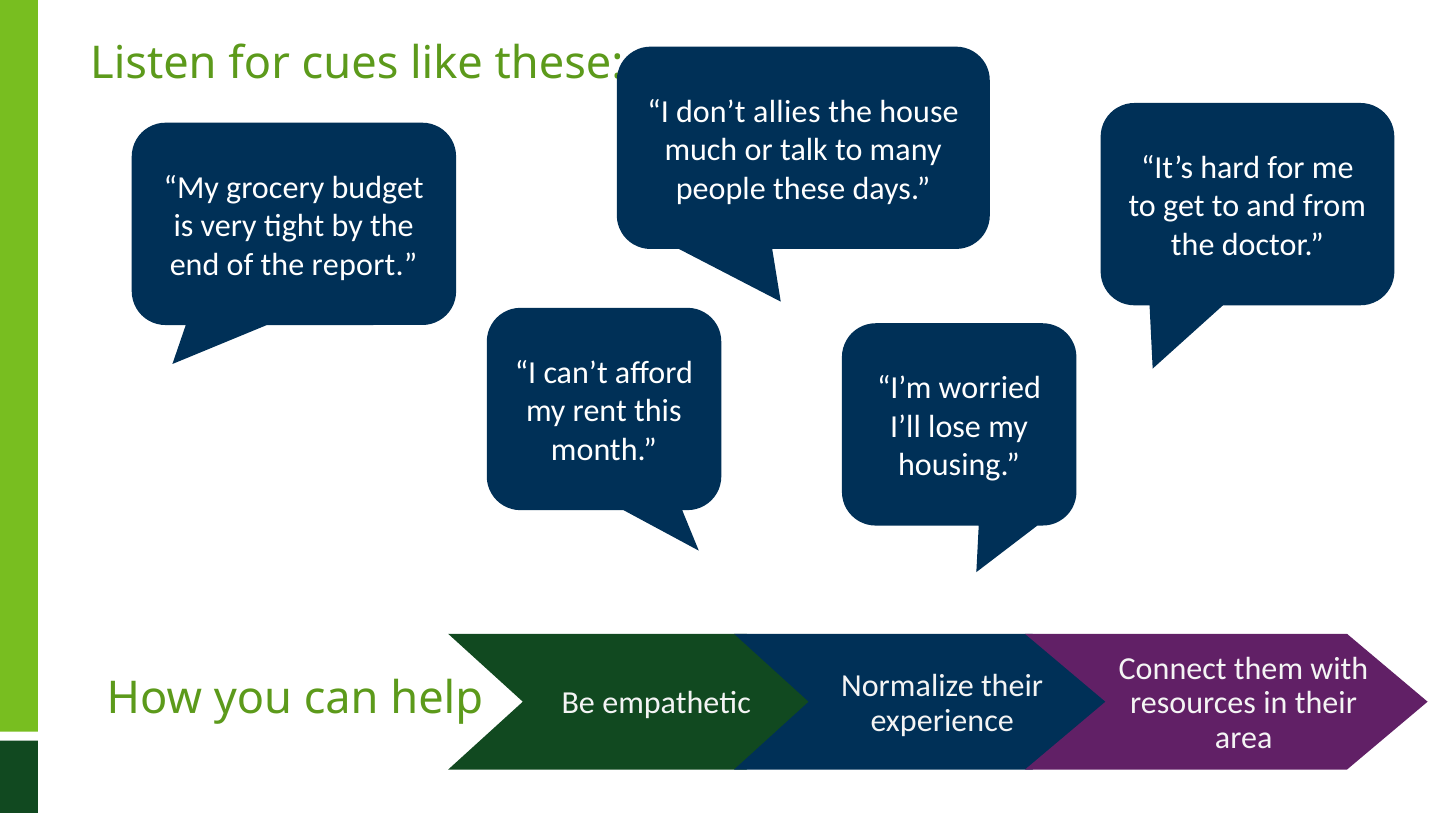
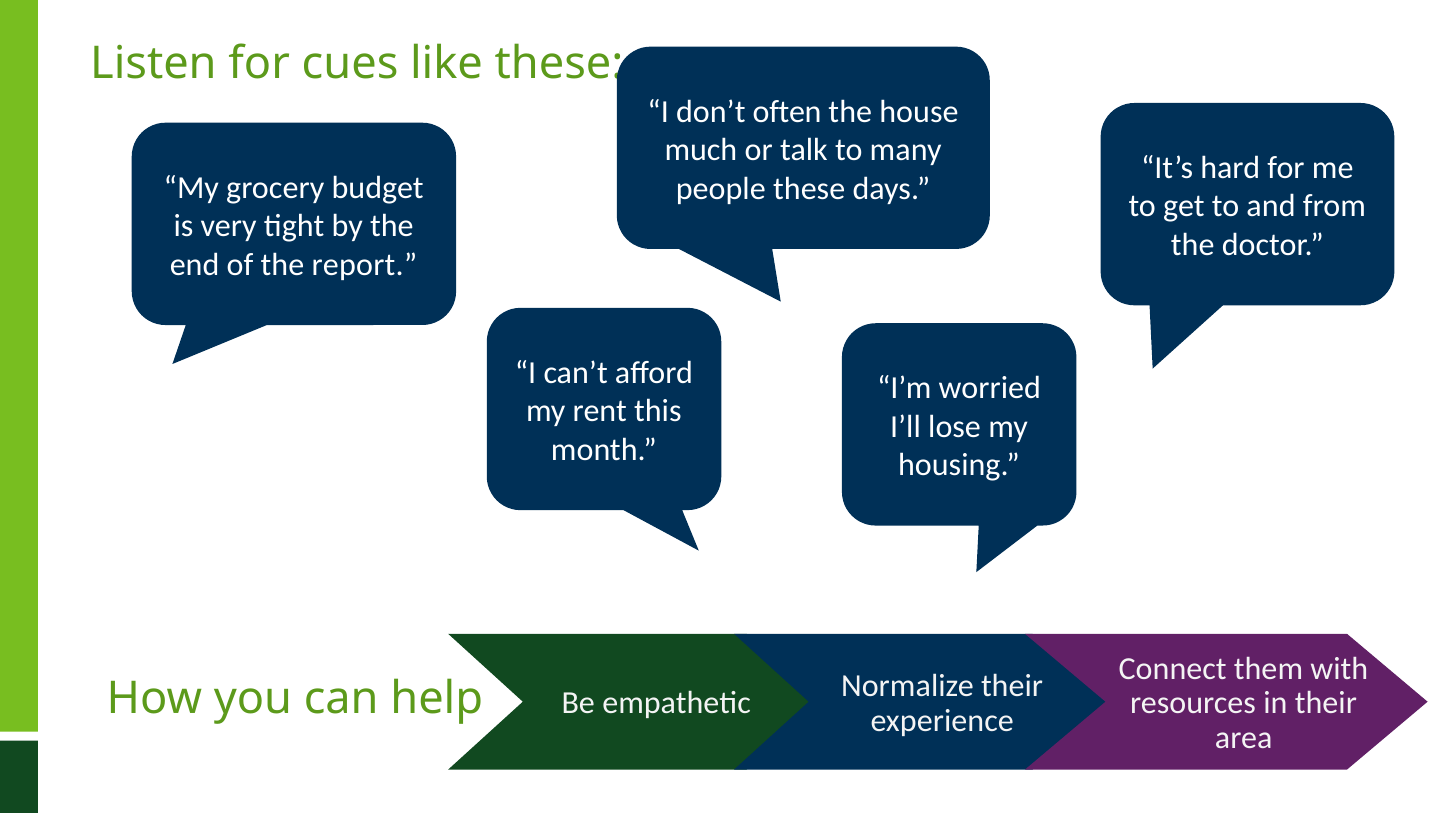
allies: allies -> often (787, 112)
